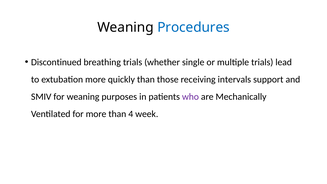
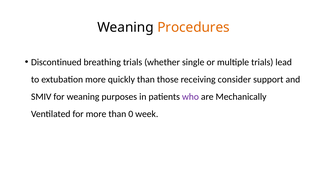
Procedures colour: blue -> orange (193, 27)
intervals: intervals -> consider (234, 79)
4: 4 -> 0 (131, 114)
